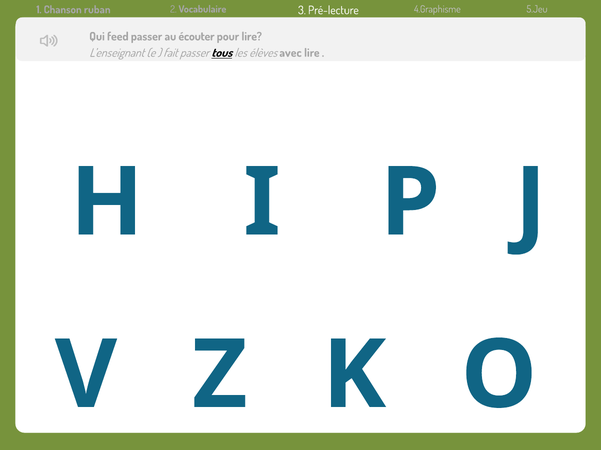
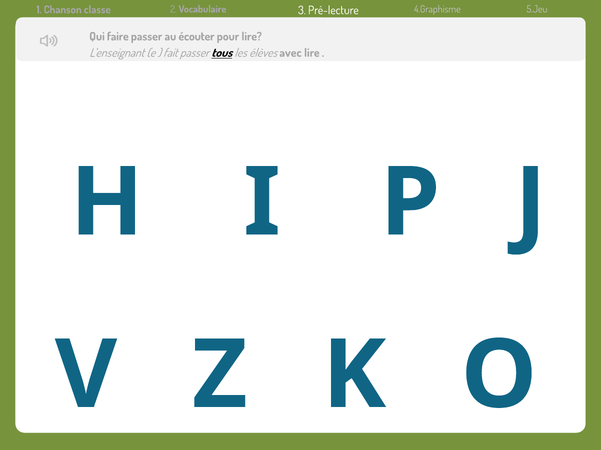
ruban: ruban -> classe (97, 10)
feed: feed -> faire (118, 37)
